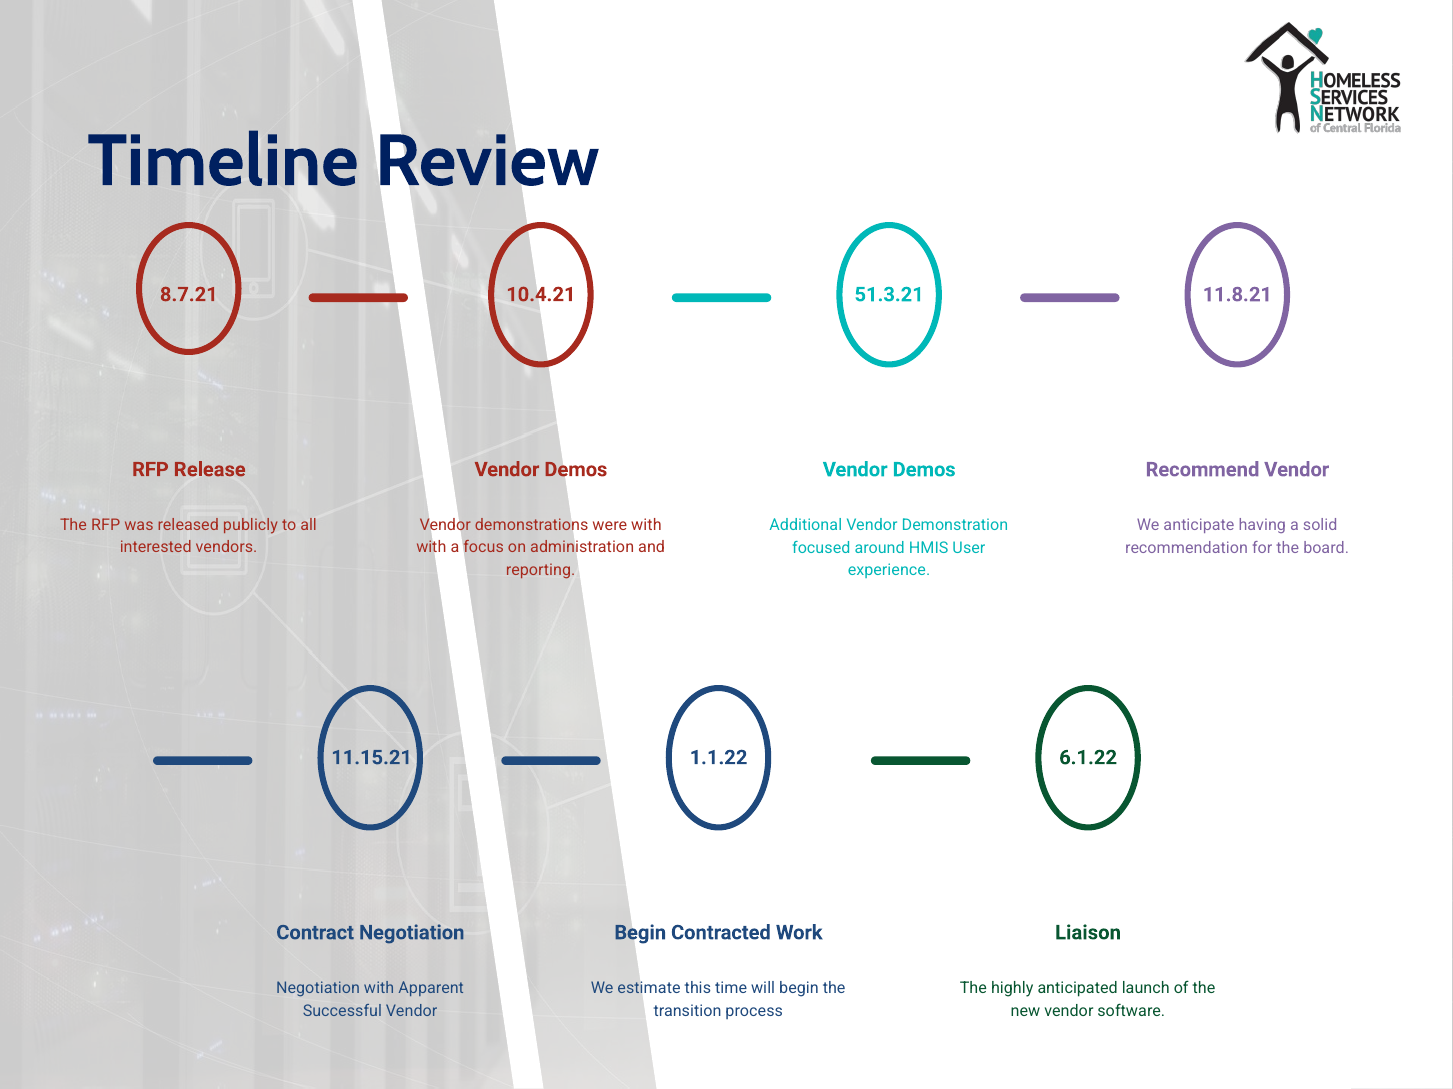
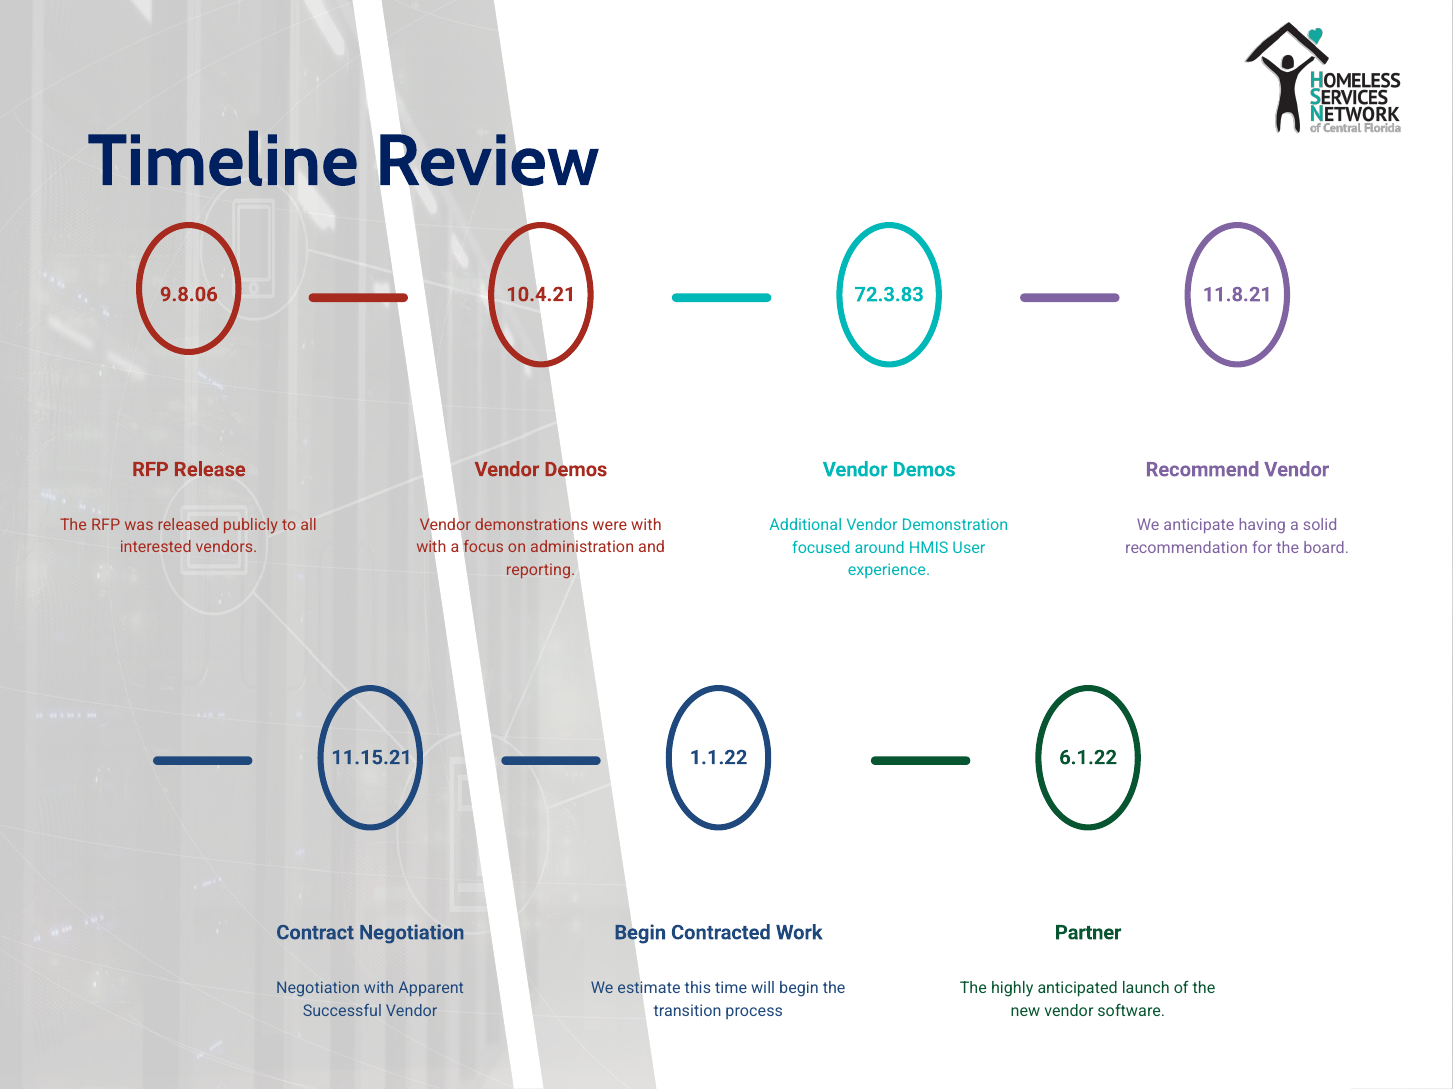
8.7.21: 8.7.21 -> 9.8.06 (189, 295)
51.3.21: 51.3.21 -> 72.3.83 (889, 295)
Liaison: Liaison -> Partner (1088, 933)
